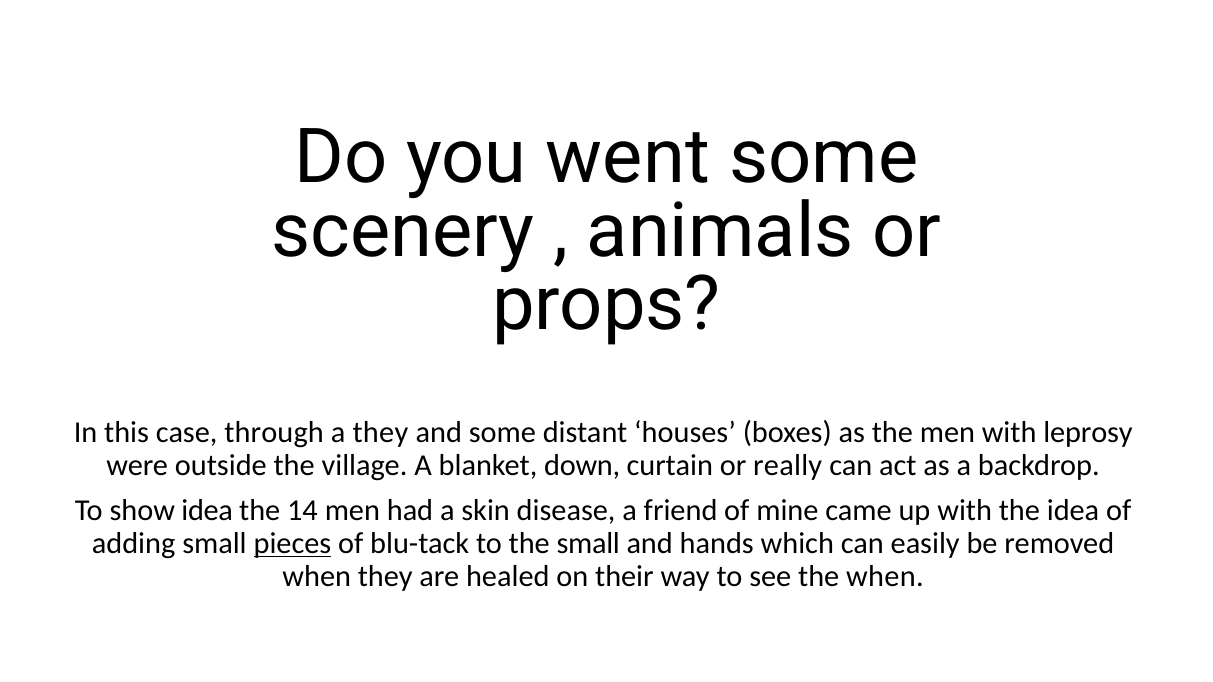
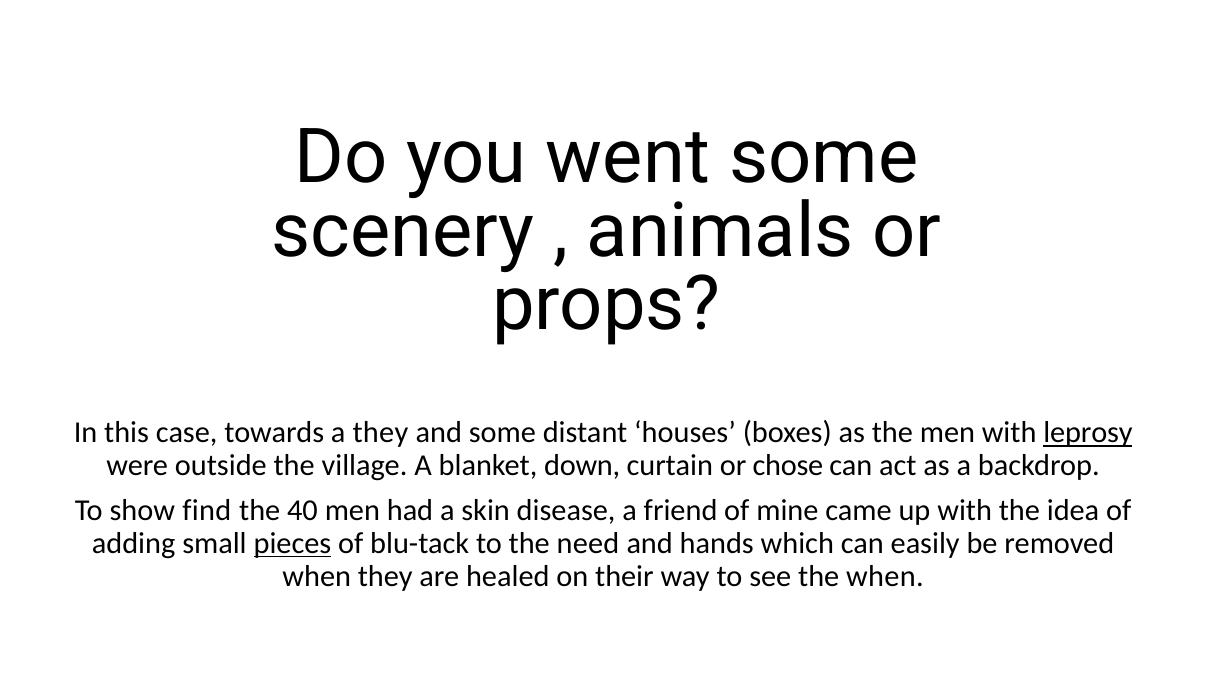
through: through -> towards (274, 433)
leprosy underline: none -> present (1088, 433)
really: really -> chose (788, 466)
show idea: idea -> find (207, 511)
14: 14 -> 40 (303, 511)
the small: small -> need (588, 544)
